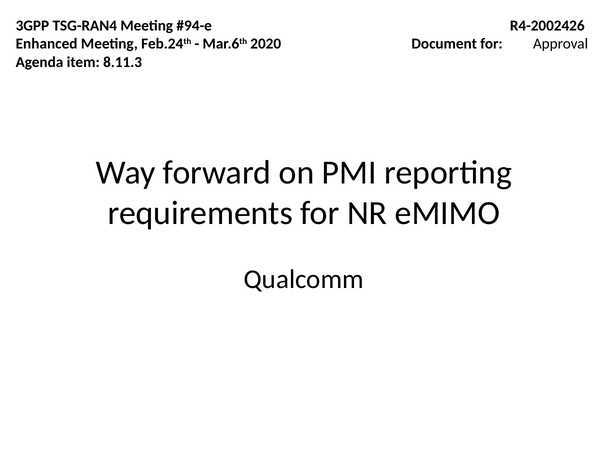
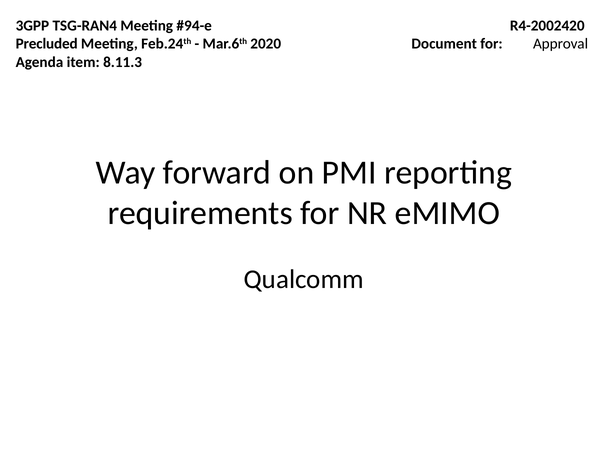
R4-2002426: R4-2002426 -> R4-2002420 (547, 26)
Enhanced: Enhanced -> Precluded (47, 44)
